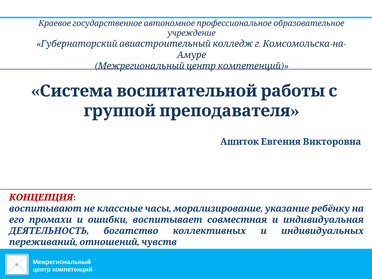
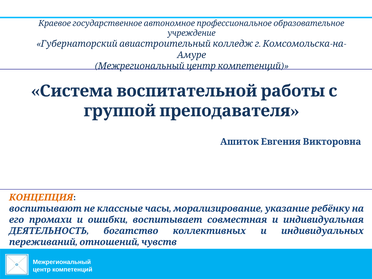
КОНЦЕПЦИЯ colour: red -> orange (41, 197)
